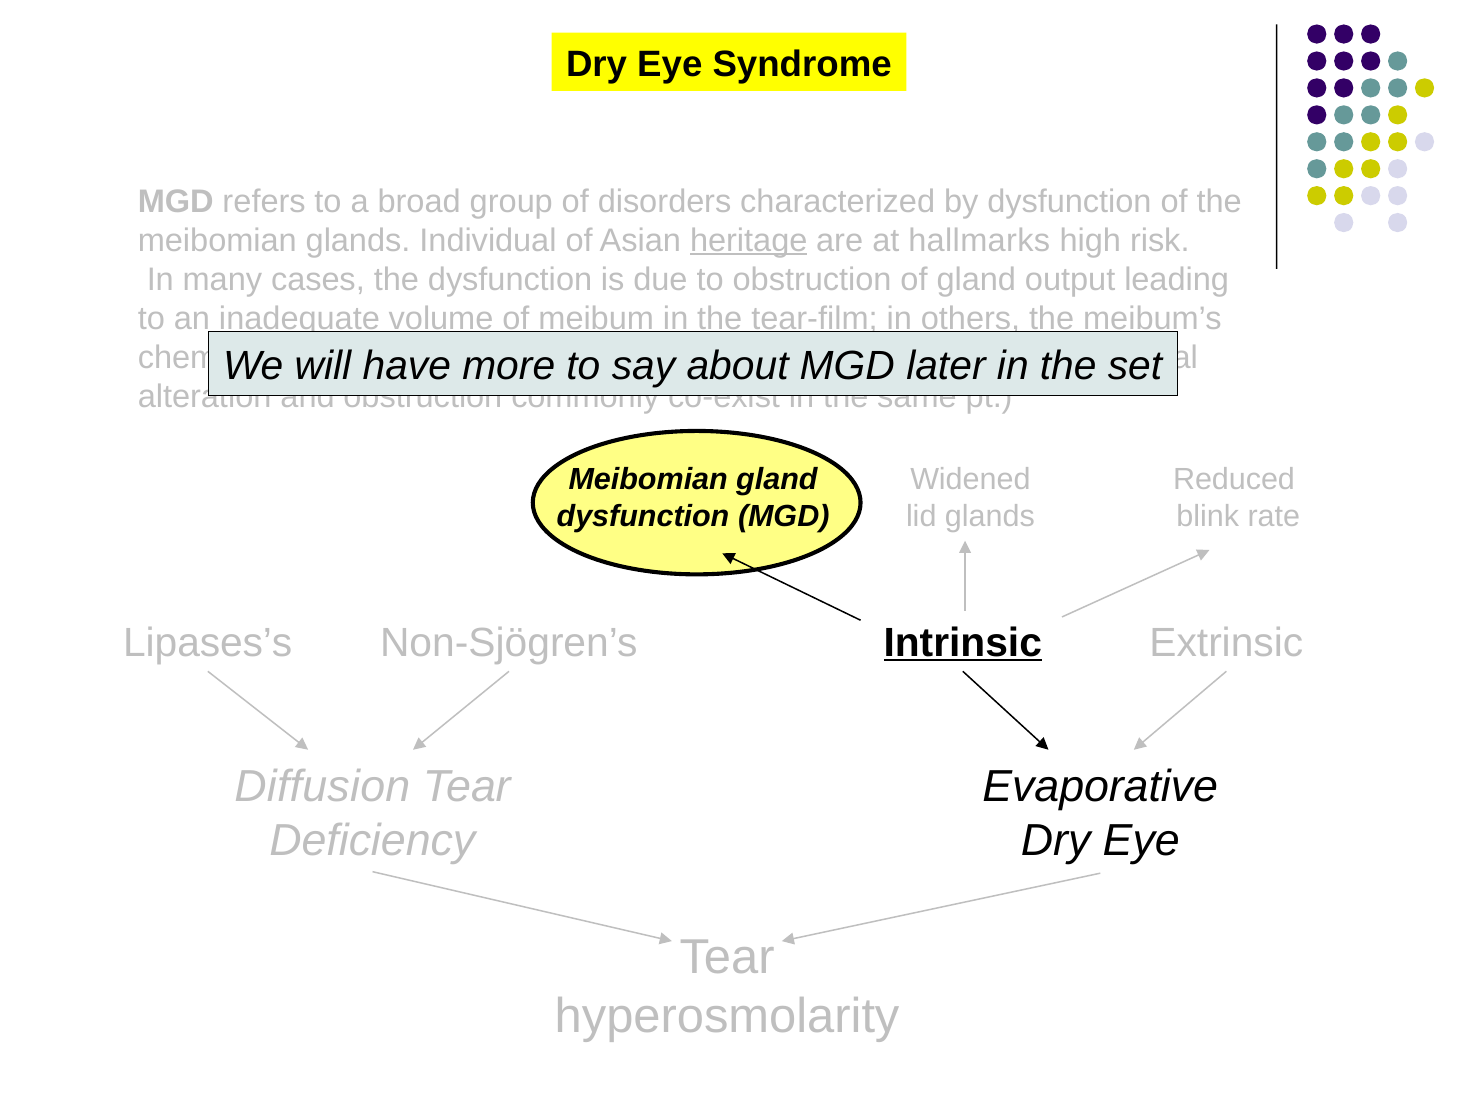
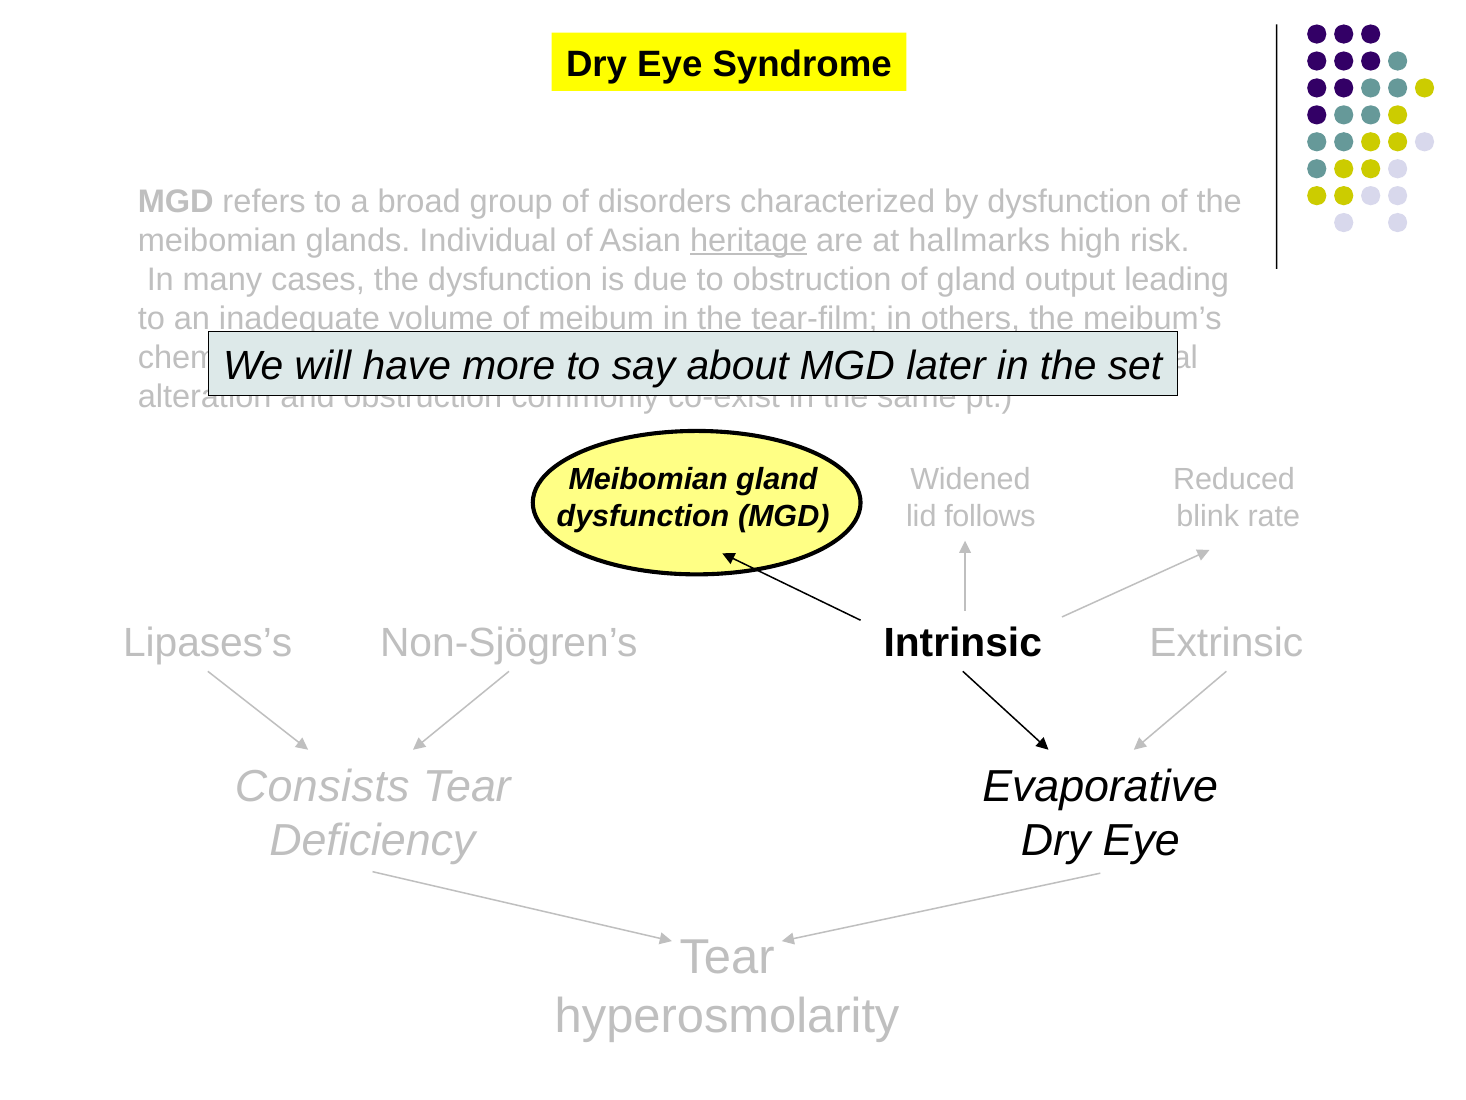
lid glands: glands -> follows (990, 516)
Intrinsic underline: present -> none (963, 642)
Diffusion: Diffusion -> Consists (322, 787)
